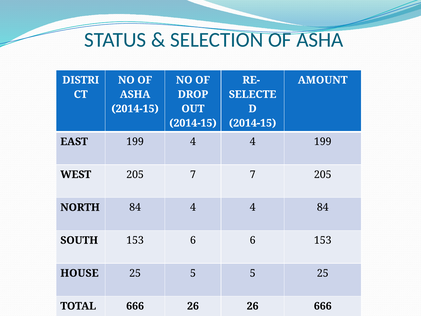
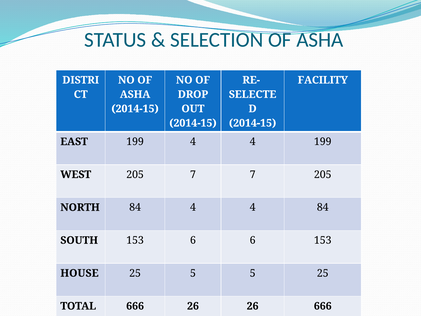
AMOUNT: AMOUNT -> FACILITY (323, 80)
